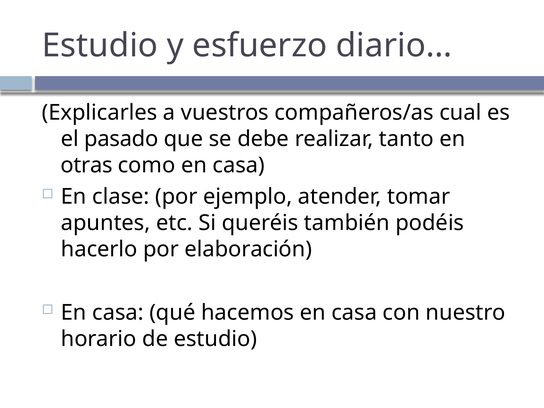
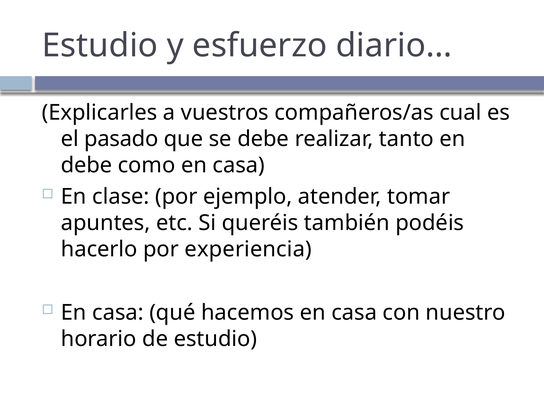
otras: otras -> debe (87, 165)
elaboración: elaboración -> experiencia (248, 249)
